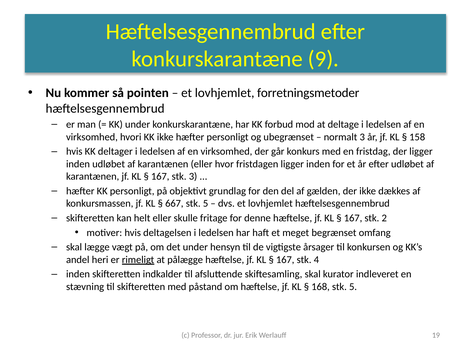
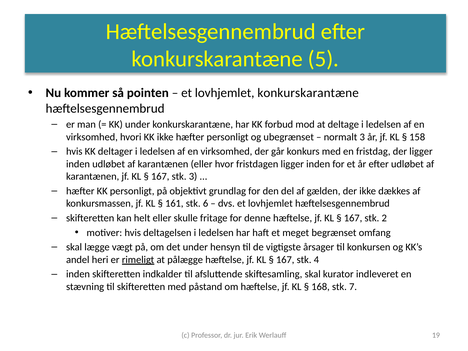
9: 9 -> 5 (324, 59)
lovhjemlet forretningsmetoder: forretningsmetoder -> konkurskarantæne (308, 93)
667: 667 -> 161 (174, 204)
5: 5 -> 6 (206, 204)
168 stk 5: 5 -> 7 (353, 287)
